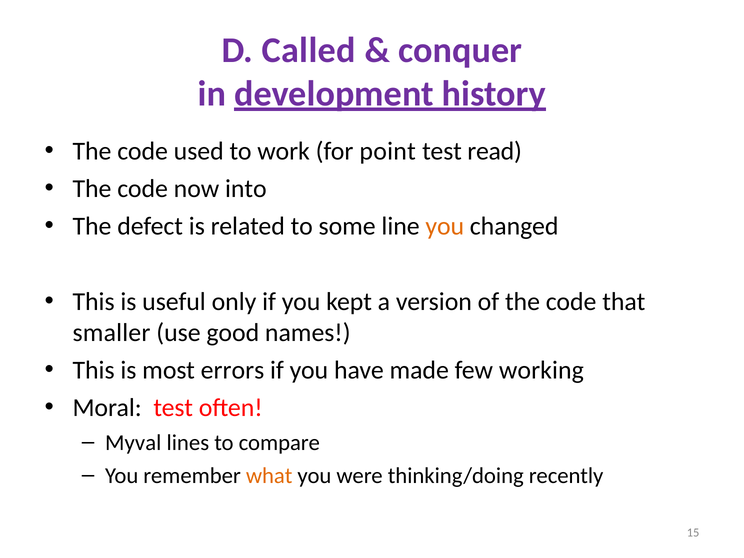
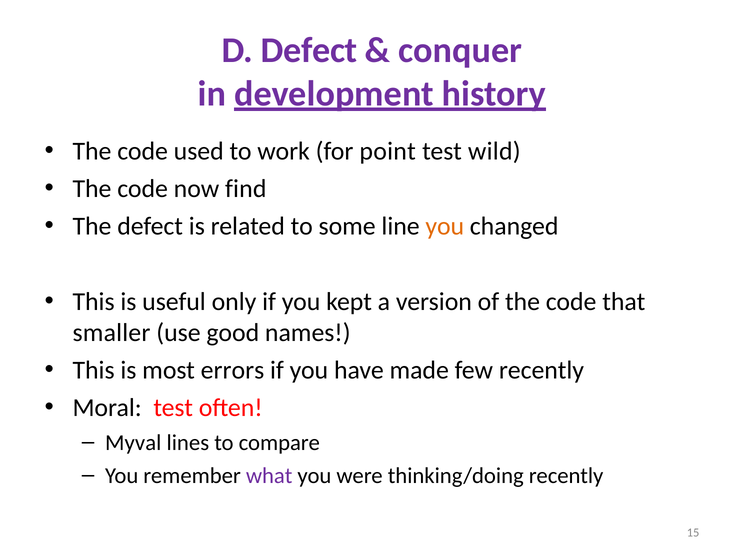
D Called: Called -> Defect (309, 50)
read: read -> wild (494, 151)
into: into -> find (246, 189)
few working: working -> recently (541, 370)
what colour: orange -> purple (269, 476)
